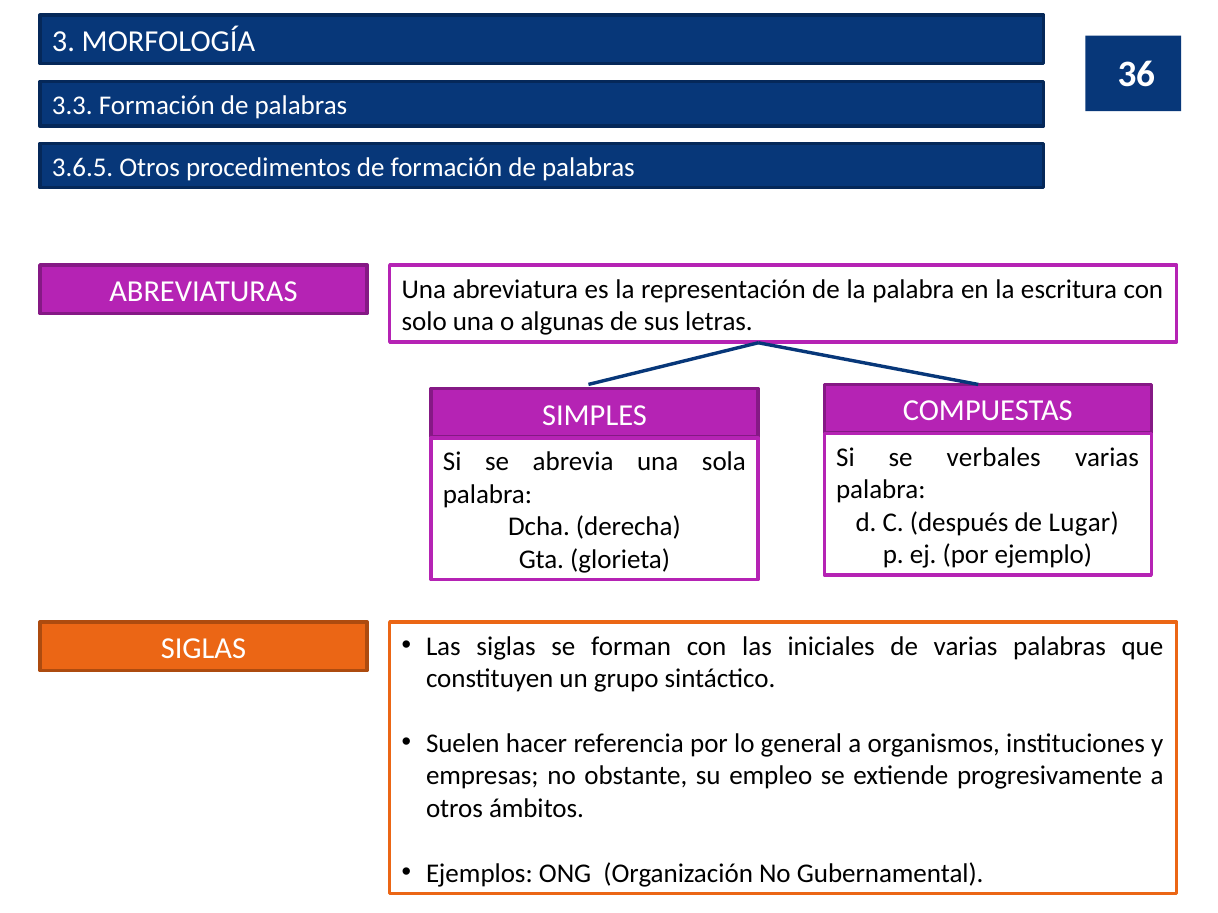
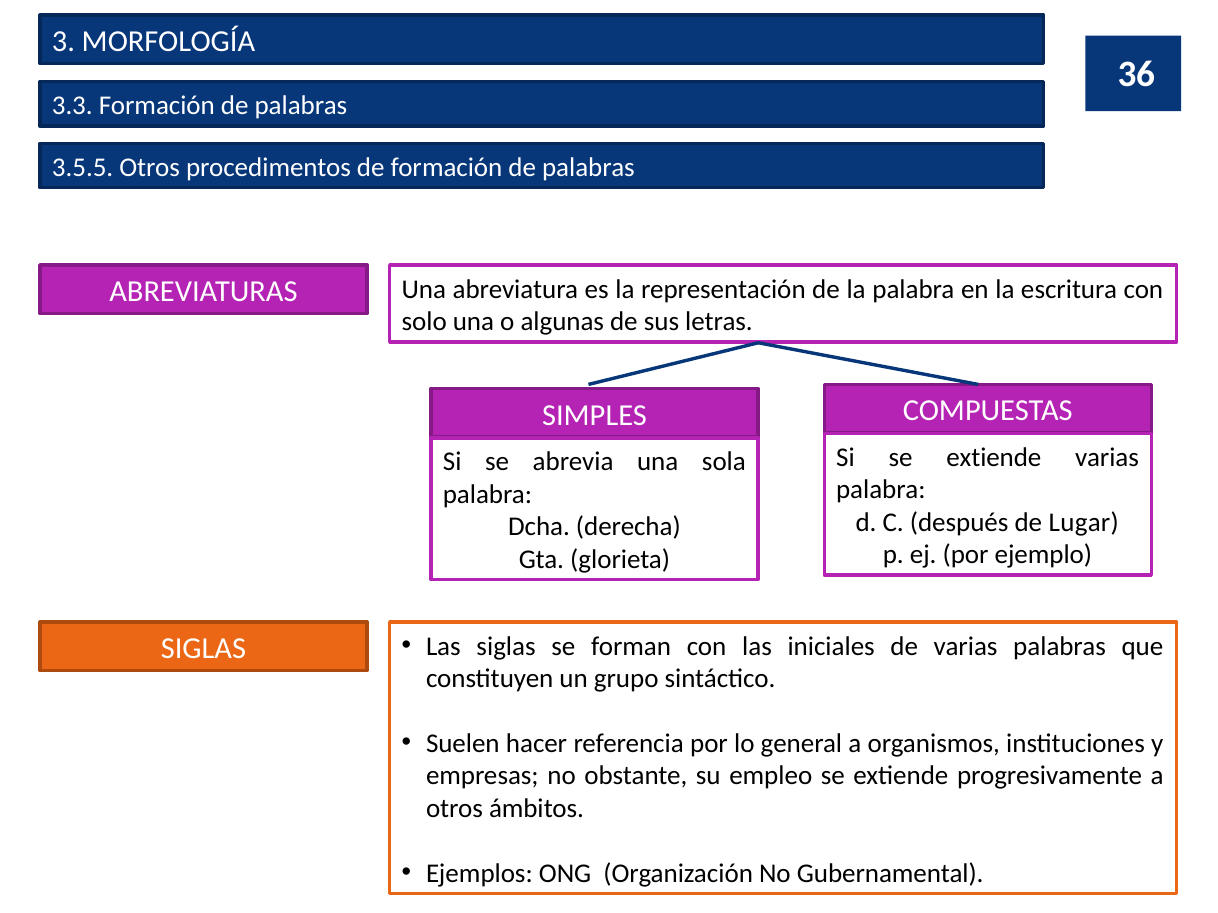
3.6.5: 3.6.5 -> 3.5.5 (83, 167)
Si se verbales: verbales -> extiende (994, 458)
